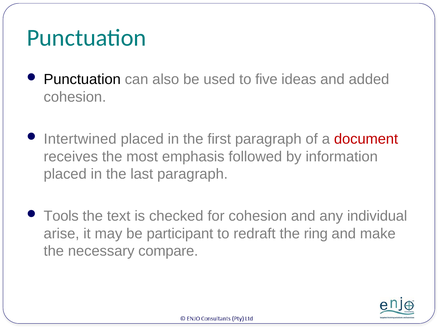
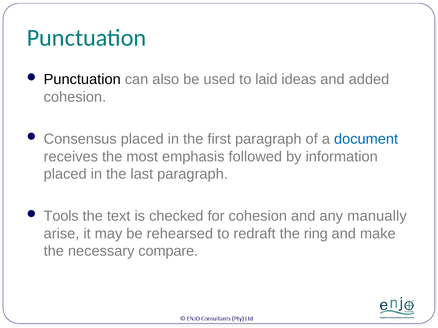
five: five -> laid (266, 80)
Intertwined: Intertwined -> Consensus (80, 139)
document colour: red -> blue (366, 139)
individual: individual -> manually (377, 216)
participant: participant -> rehearsed (180, 234)
